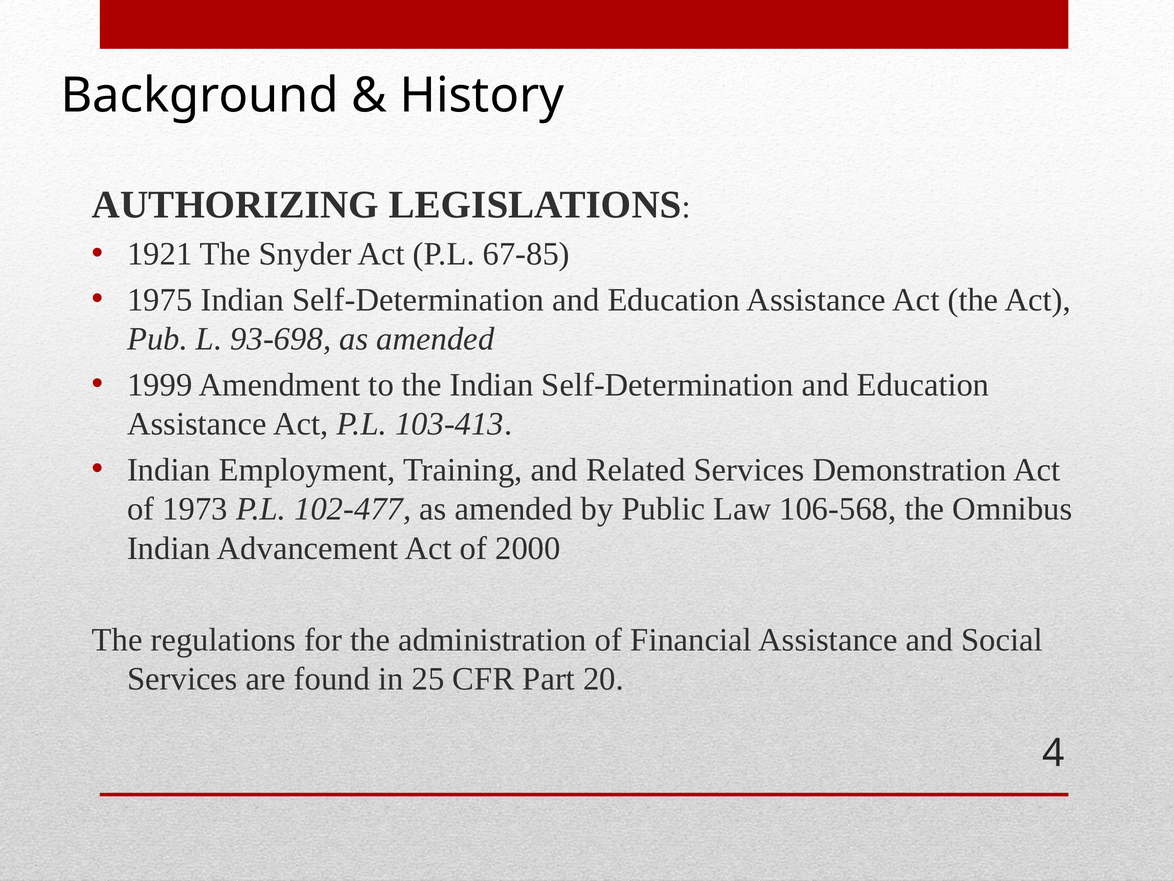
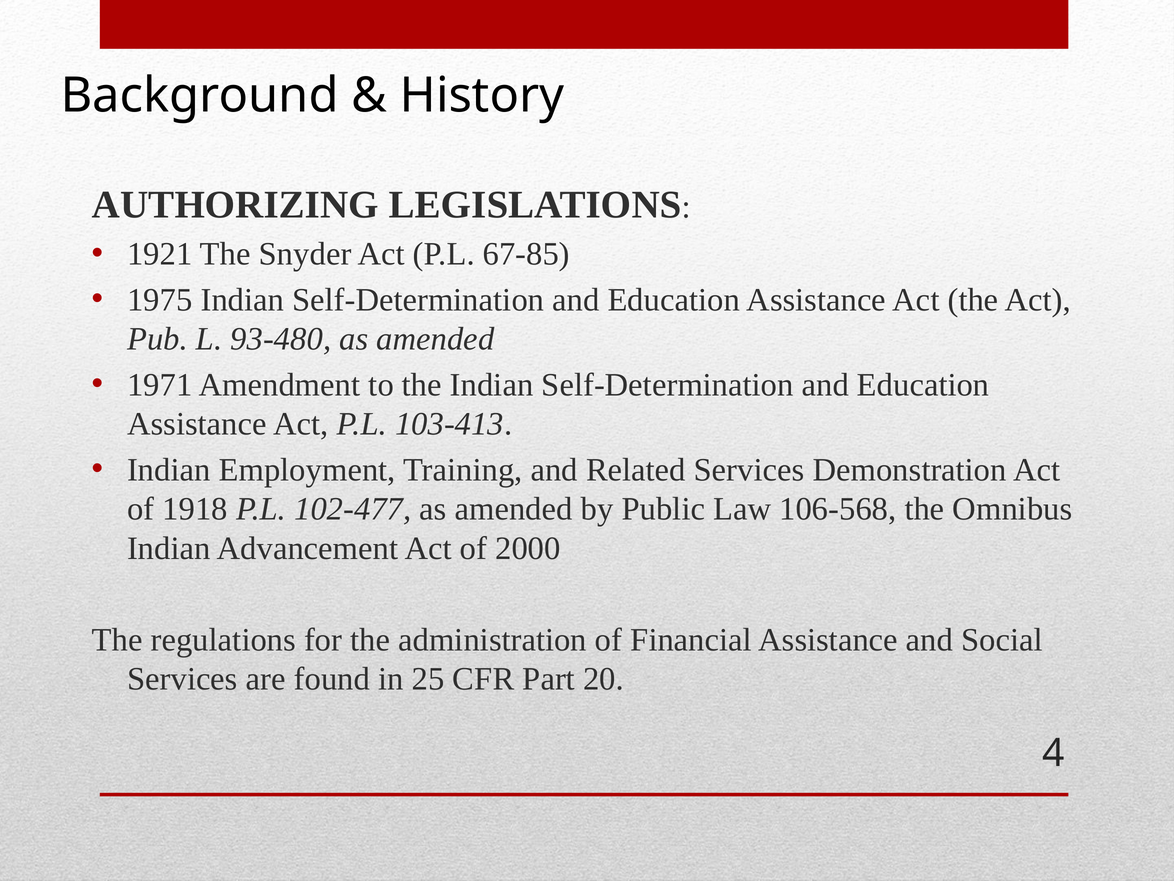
93-698: 93-698 -> 93-480 (281, 339)
1999: 1999 -> 1971 (160, 385)
1973: 1973 -> 1918 (195, 509)
